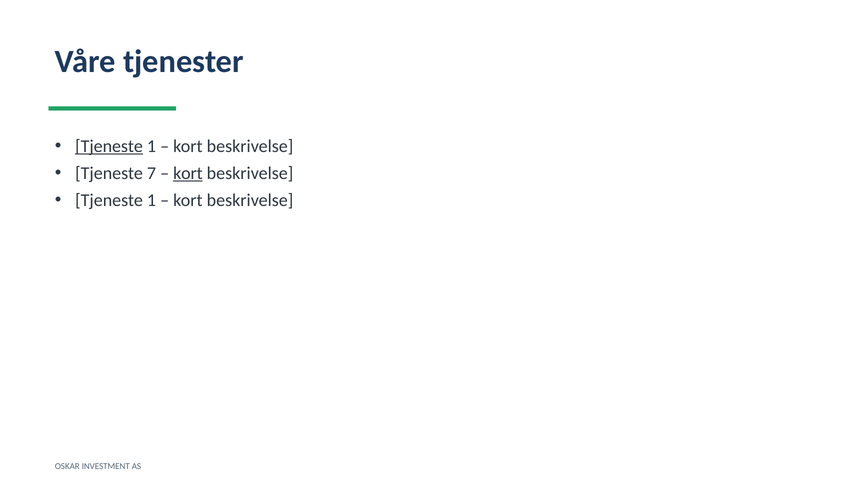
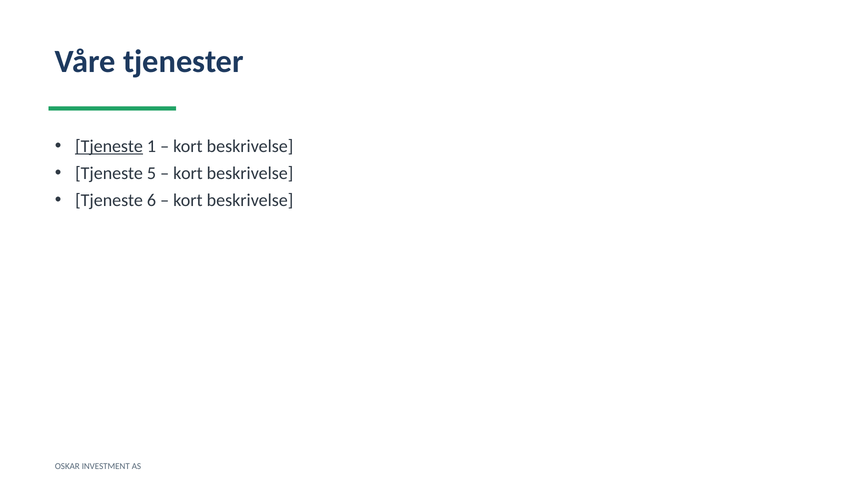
7: 7 -> 5 (151, 173)
kort underline: present -> none (188, 173)
1: 1 -> 6 (151, 200)
